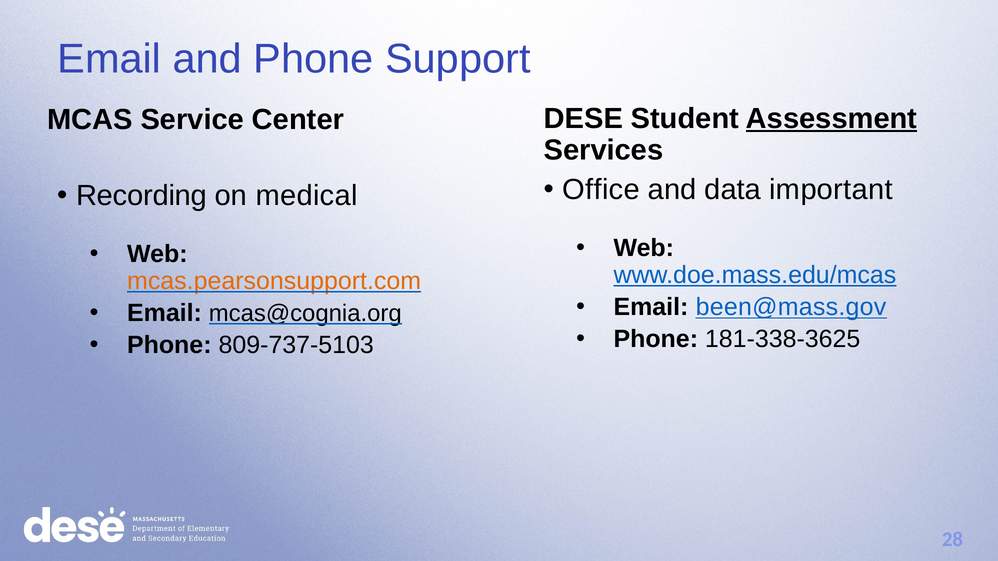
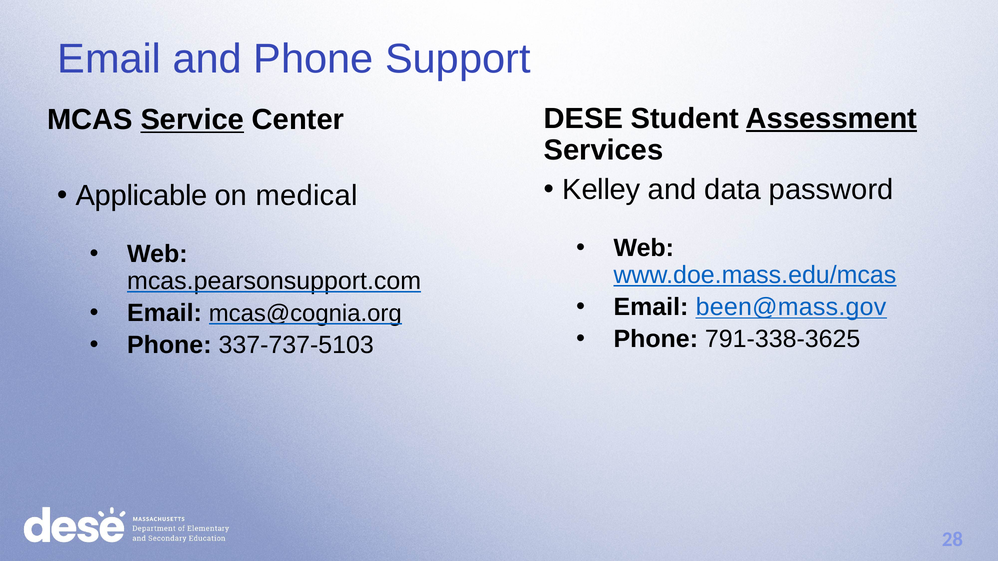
Service underline: none -> present (192, 120)
Office: Office -> Kelley (601, 190)
important: important -> password (831, 190)
Recording: Recording -> Applicable (142, 196)
mcas.pearsonsupport.com colour: orange -> black (274, 281)
181-338-3625: 181-338-3625 -> 791-338-3625 (783, 339)
809-737-5103: 809-737-5103 -> 337-737-5103 (296, 345)
